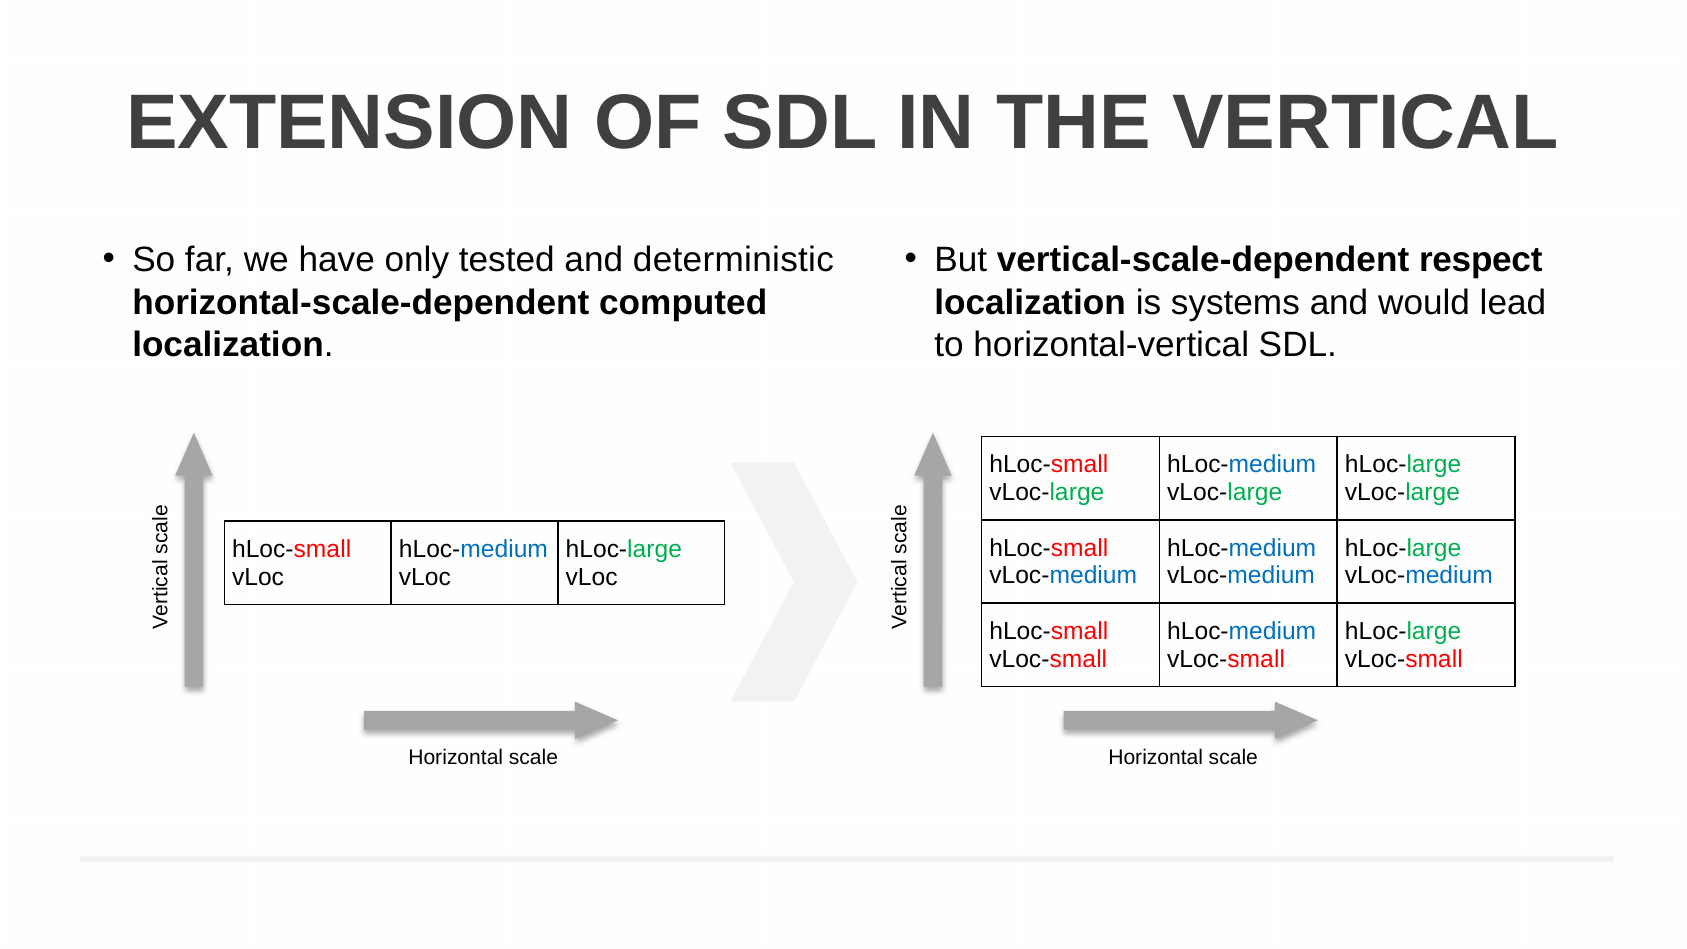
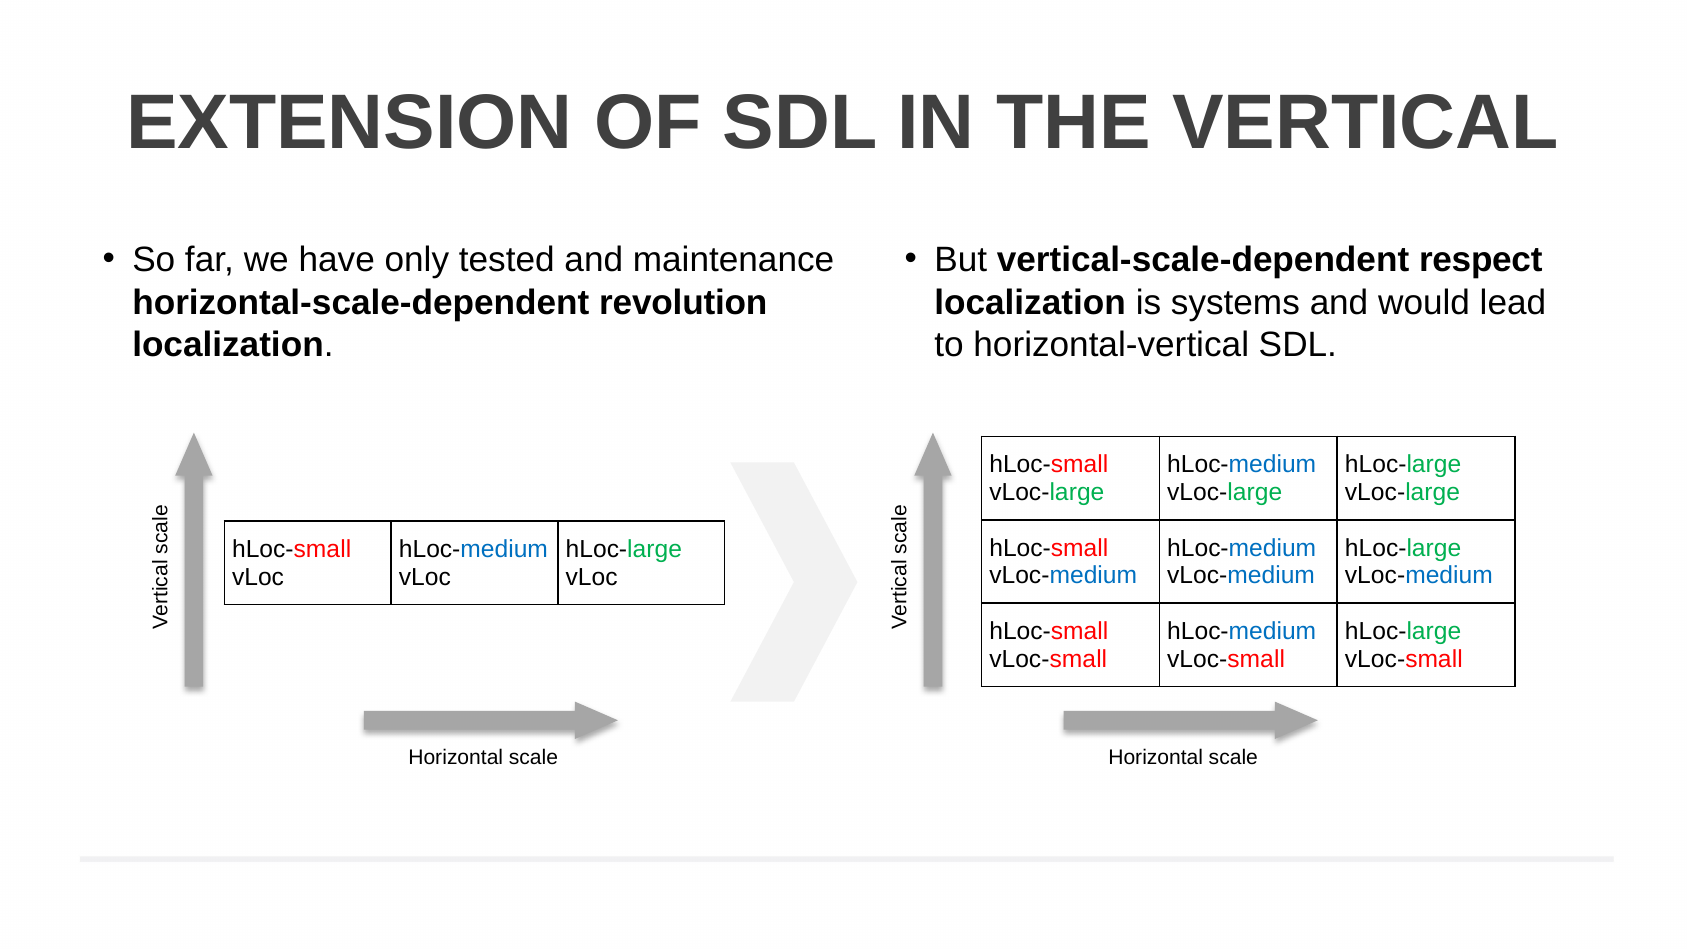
deterministic: deterministic -> maintenance (734, 260)
computed: computed -> revolution (683, 303)
